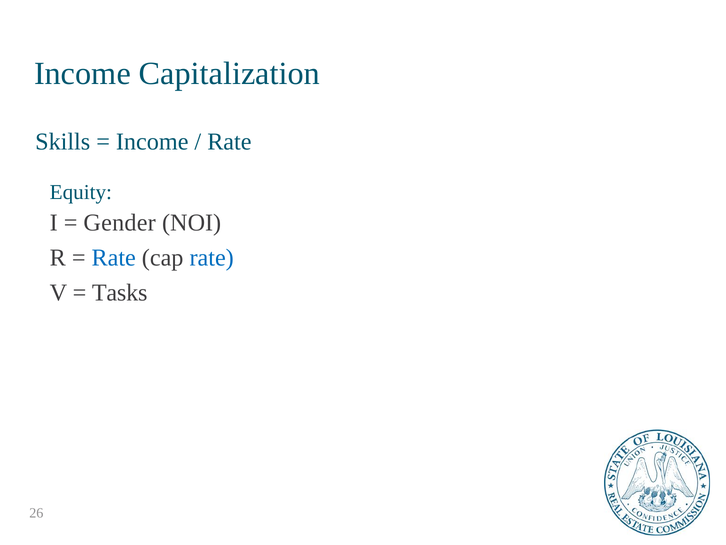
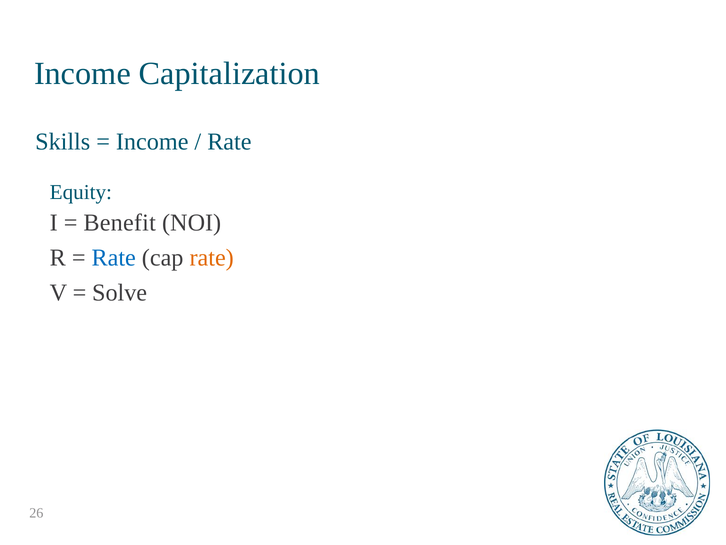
Gender: Gender -> Benefit (120, 223)
rate colour: blue -> orange (212, 258)
Tasks: Tasks -> Solve (120, 293)
